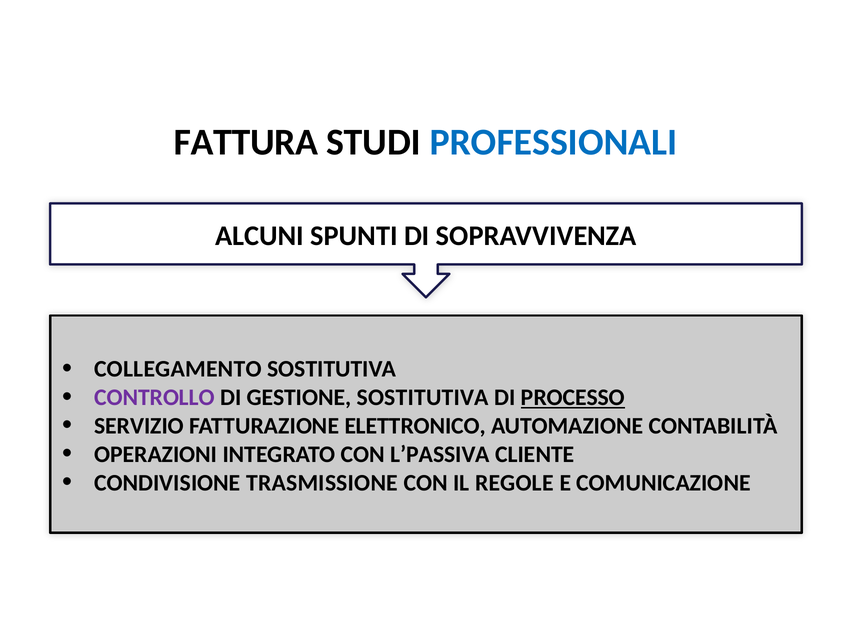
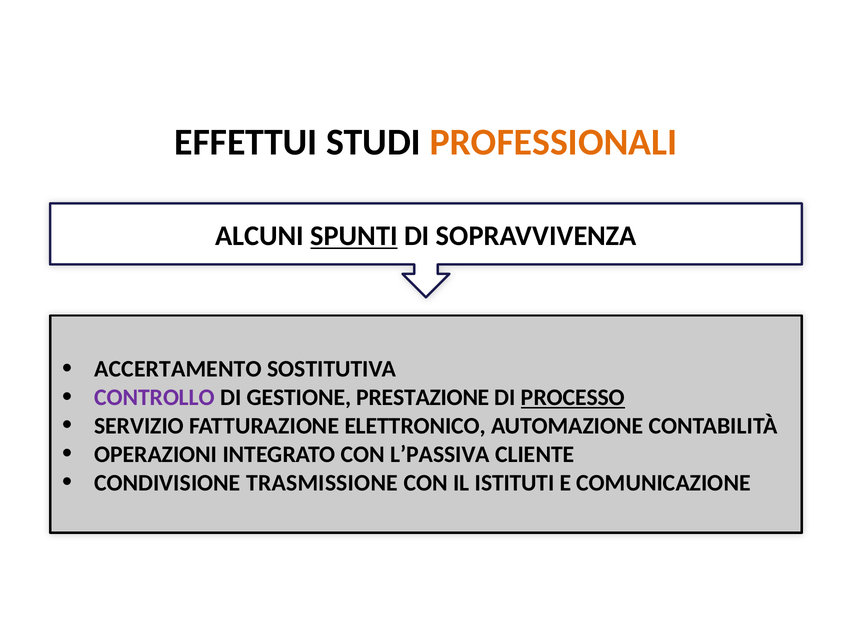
FATTURA: FATTURA -> EFFETTUI (246, 142)
PROFESSIONALI colour: blue -> orange (553, 142)
SPUNTI underline: none -> present (354, 236)
COLLEGAMENTO: COLLEGAMENTO -> ACCERTAMENTO (178, 369)
GESTIONE SOSTITUTIVA: SOSTITUTIVA -> PRESTAZIONE (423, 397)
REGOLE: REGOLE -> ISTITUTI (515, 483)
